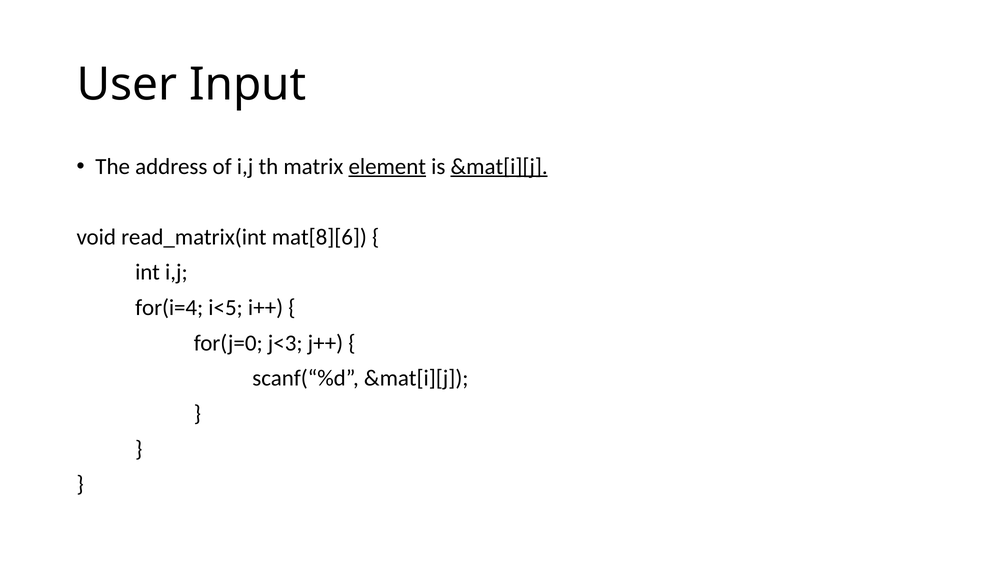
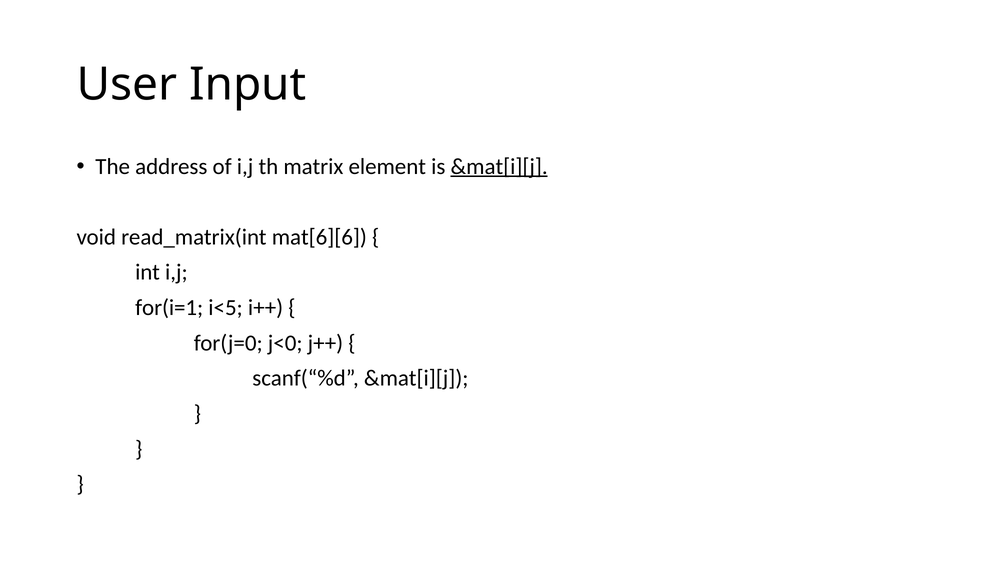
element underline: present -> none (387, 166)
mat[8][6: mat[8][6 -> mat[6][6 (319, 237)
for(i=4: for(i=4 -> for(i=1 (169, 308)
j<3: j<3 -> j<0 (285, 343)
